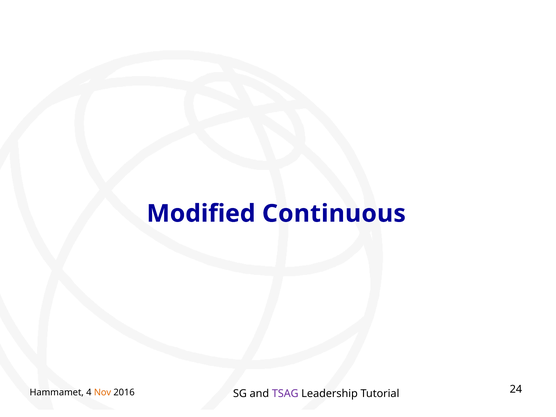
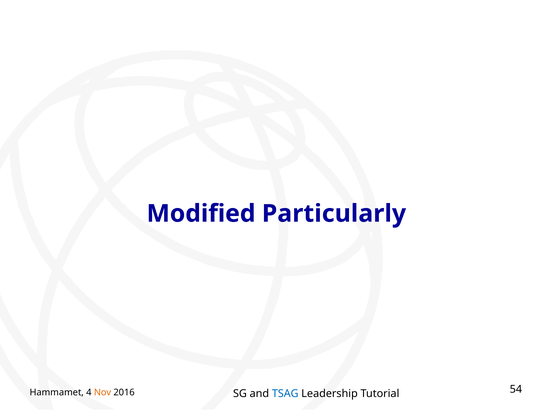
Continuous: Continuous -> Particularly (334, 214)
TSAG colour: purple -> blue (285, 394)
24: 24 -> 54 (516, 389)
